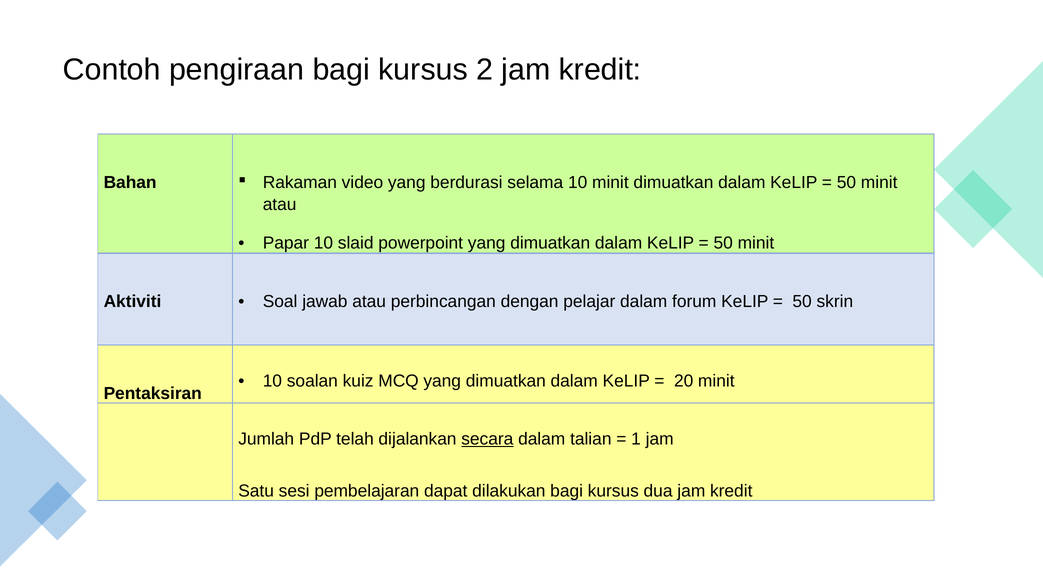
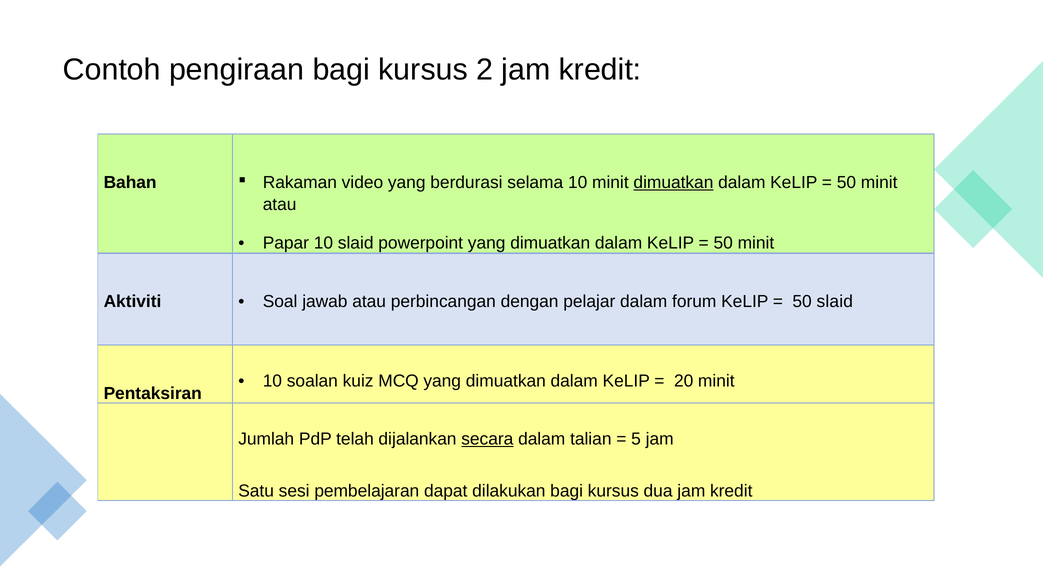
dimuatkan underline: none -> present (673, 182)
50 skrin: skrin -> slaid (835, 302)
1: 1 -> 5 (636, 439)
